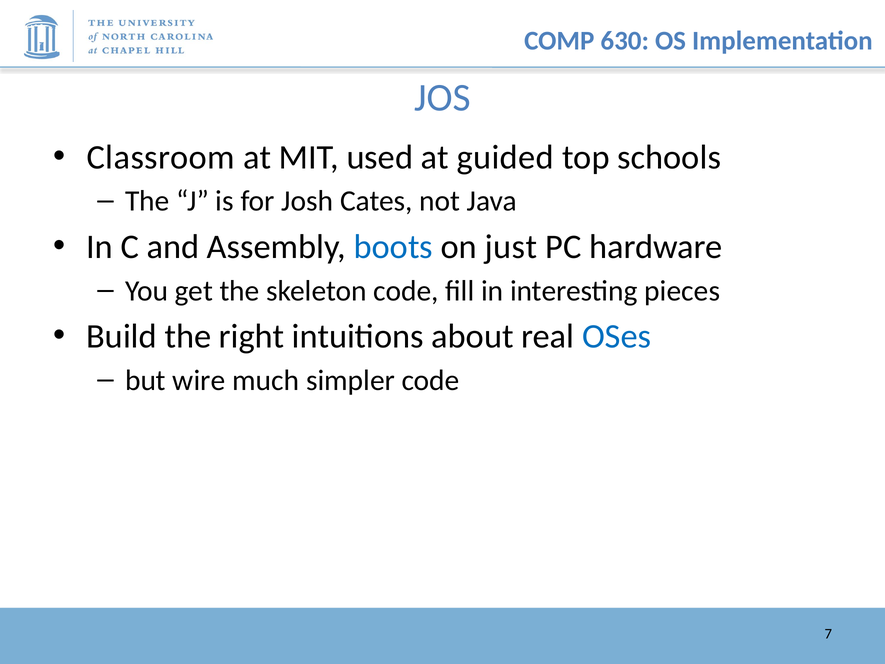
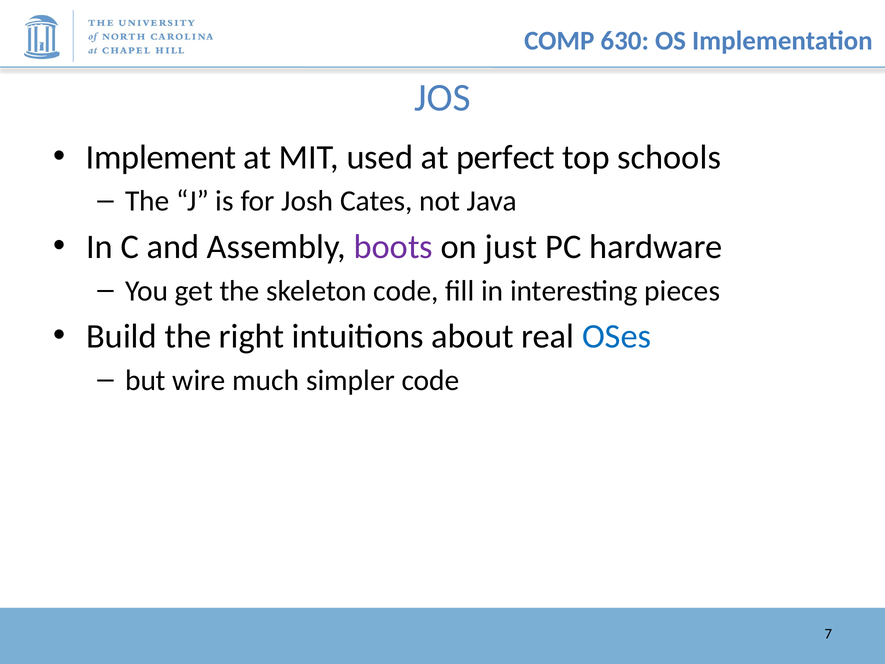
Classroom: Classroom -> Implement (161, 157)
guided: guided -> perfect (506, 157)
boots colour: blue -> purple (393, 247)
